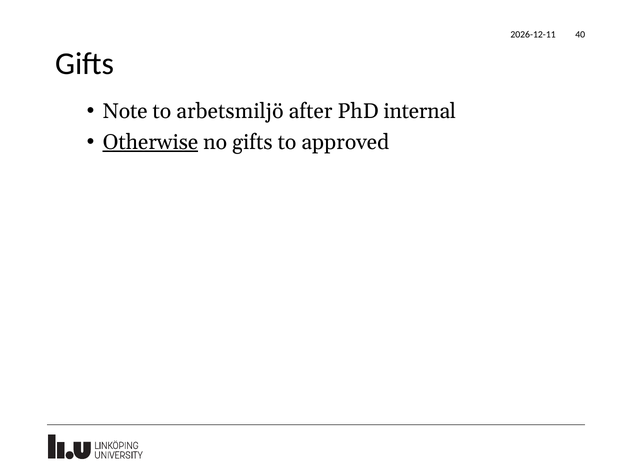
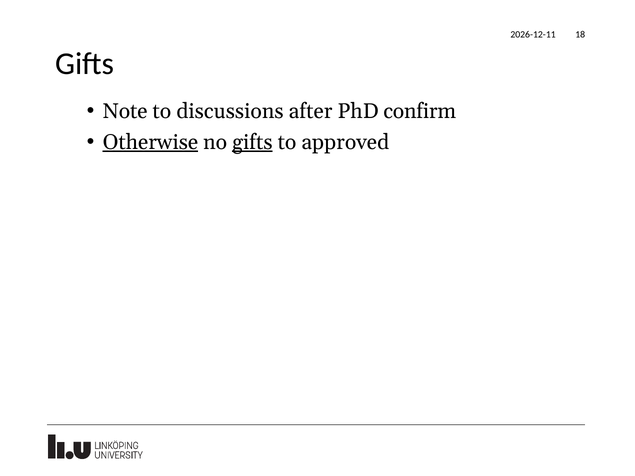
40: 40 -> 18 (580, 35)
arbetsmiljö: arbetsmiljö -> discussions (230, 111)
internal: internal -> confirm (420, 111)
gifts underline: none -> present (252, 142)
